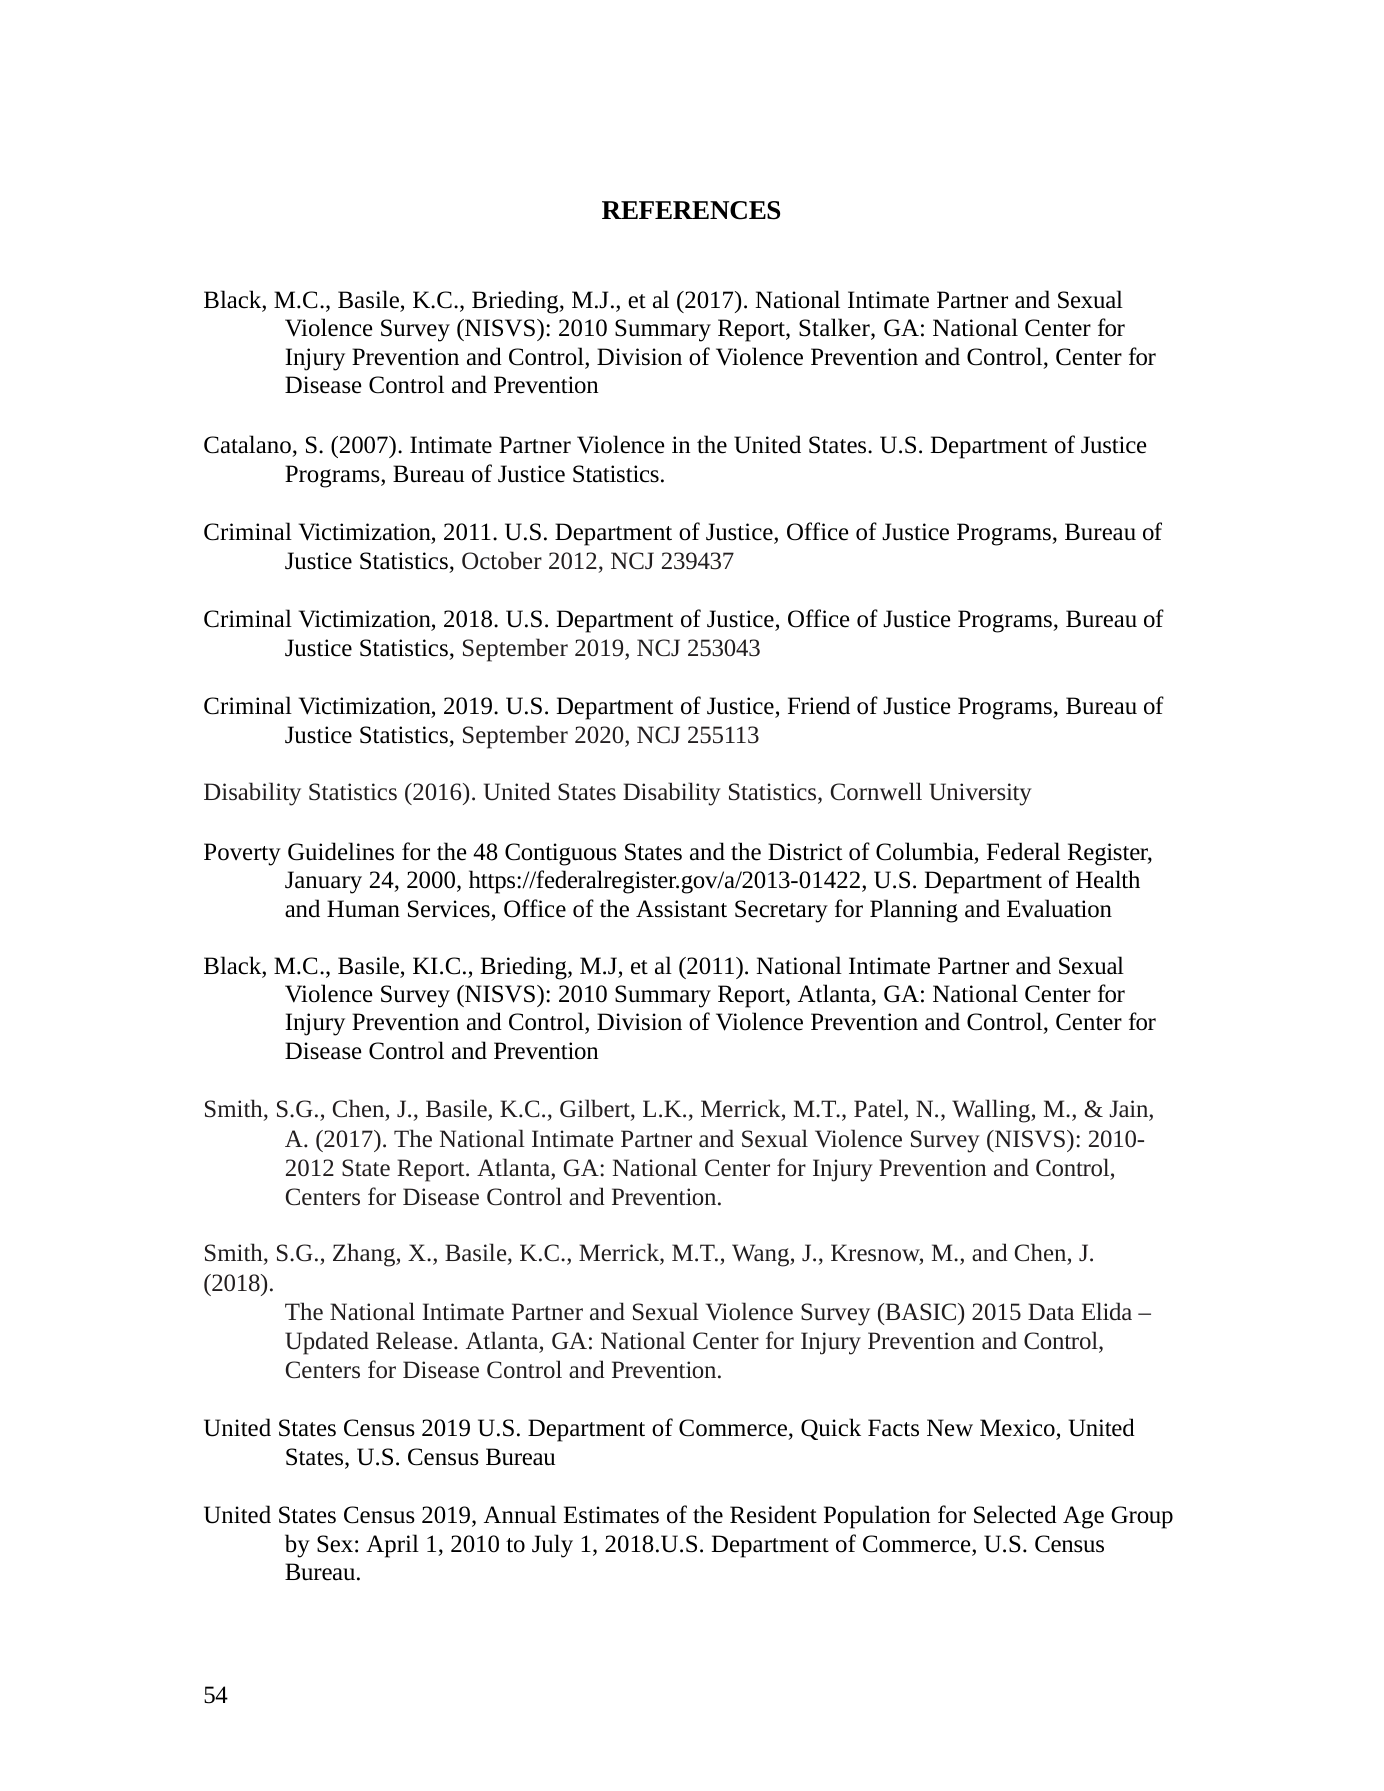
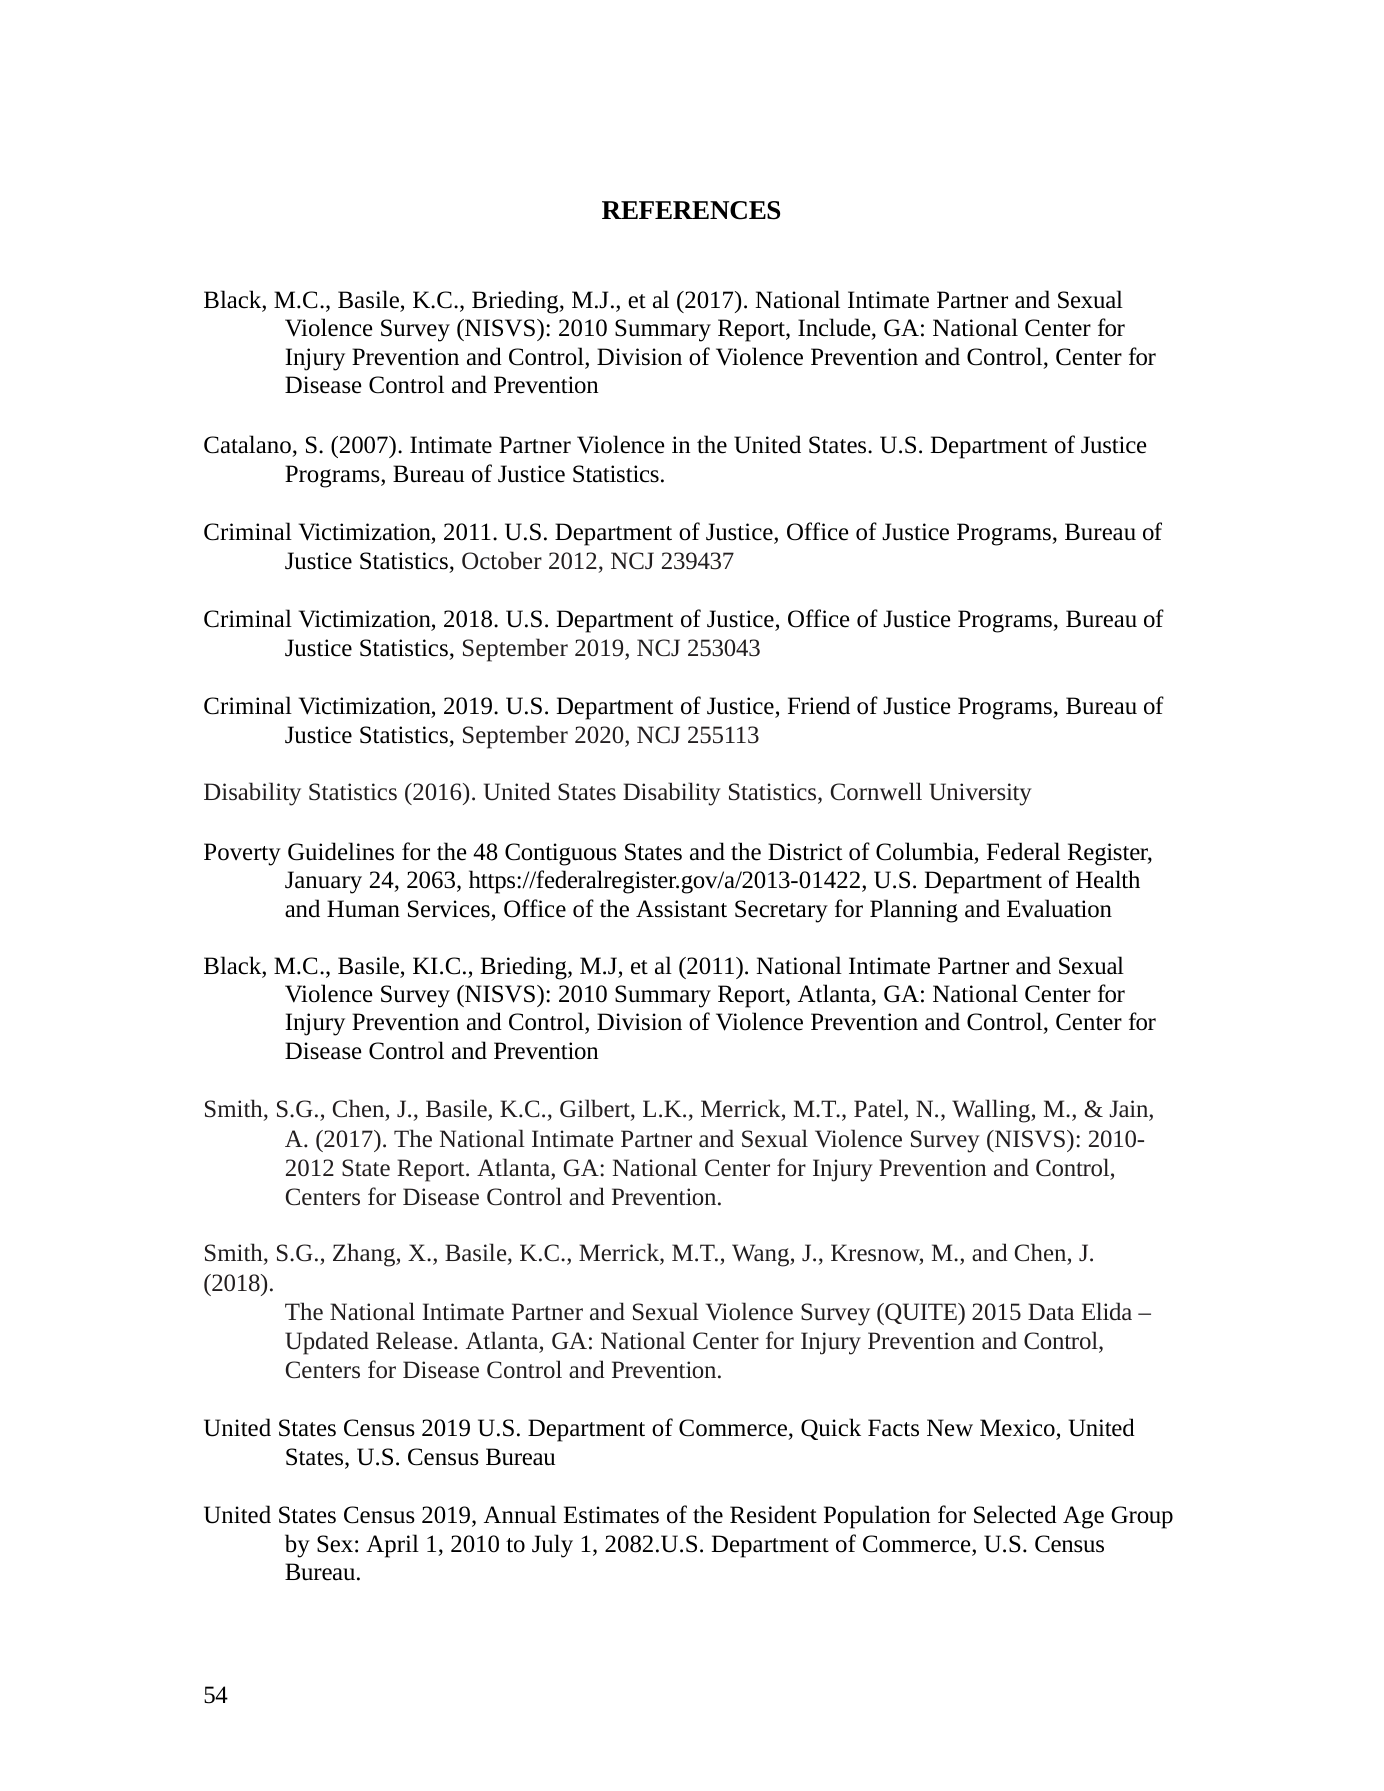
Stalker: Stalker -> Include (837, 329)
2000: 2000 -> 2063 (434, 881)
BASIC: BASIC -> QUITE (921, 1313)
2018.U.S: 2018.U.S -> 2082.U.S (655, 1544)
